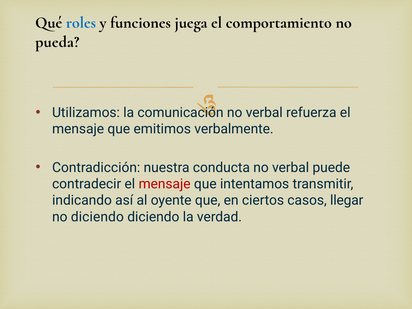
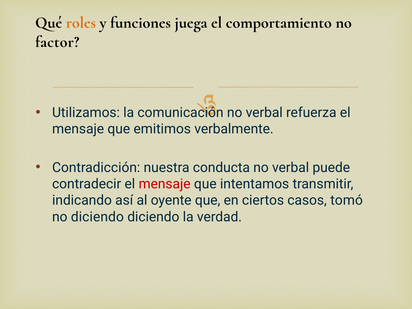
roles colour: blue -> orange (81, 22)
pueda: pueda -> factor (57, 42)
llegar: llegar -> tomó (347, 200)
